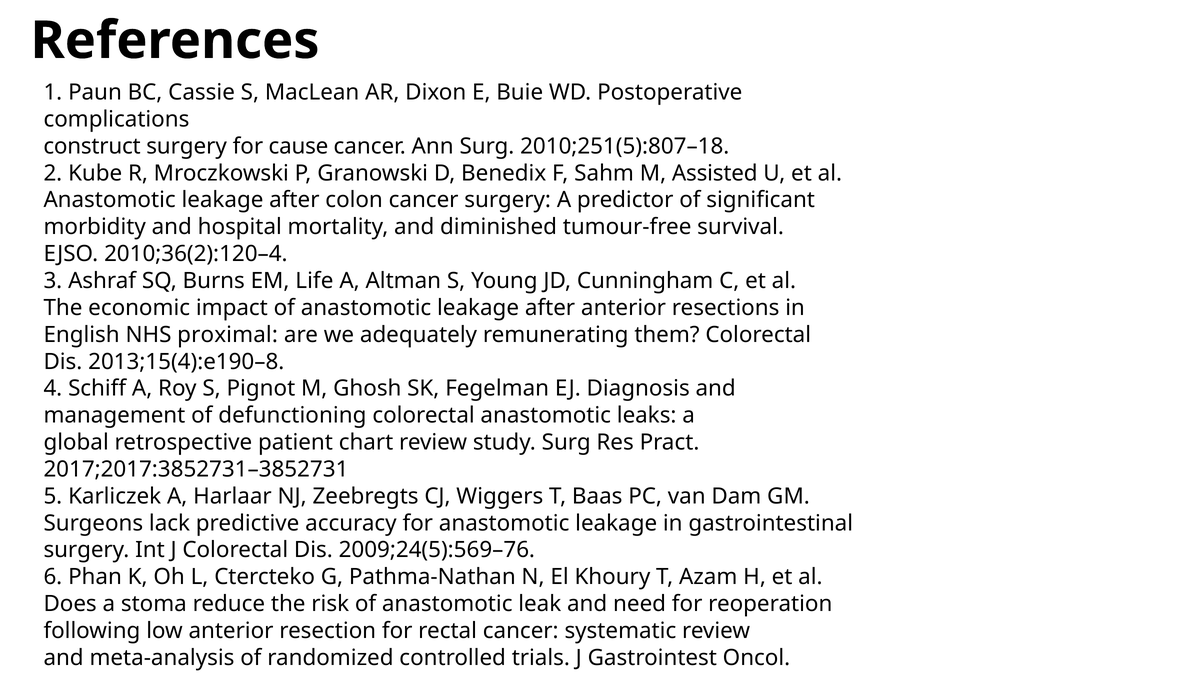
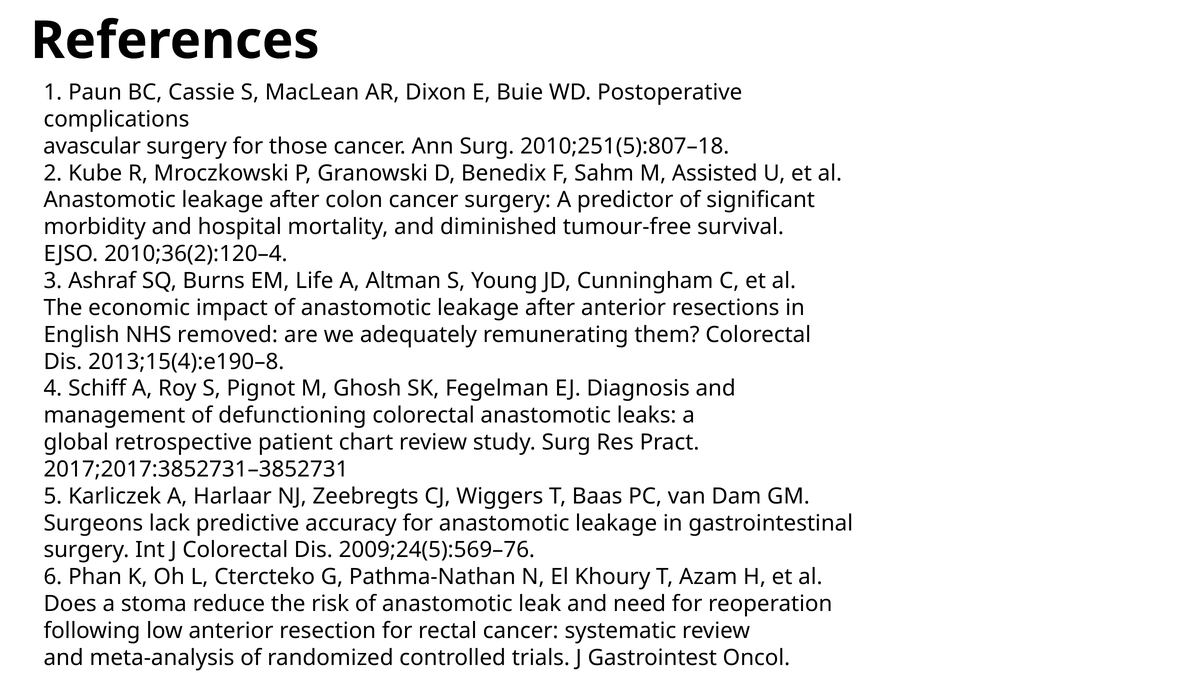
construct: construct -> avascular (92, 146)
cause: cause -> those (298, 146)
proximal: proximal -> removed (228, 335)
